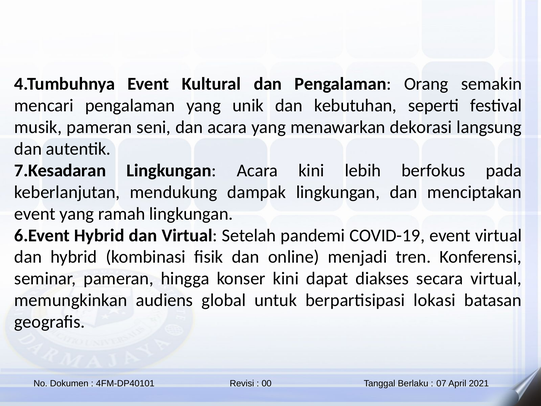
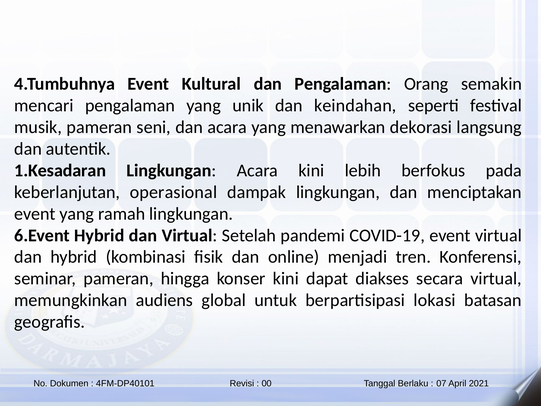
kebutuhan: kebutuhan -> keindahan (355, 105)
7.Kesadaran: 7.Kesadaran -> 1.Kesadaran (60, 170)
mendukung: mendukung -> operasional (174, 192)
